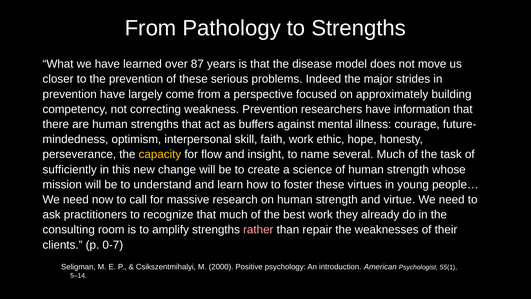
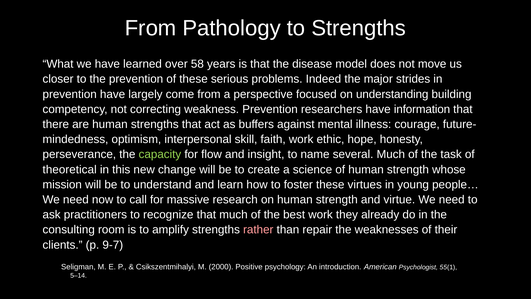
87: 87 -> 58 (197, 64)
approximately: approximately -> understanding (392, 94)
capacity colour: yellow -> light green (160, 154)
sufficiently: sufficiently -> theoretical (70, 169)
0-7: 0-7 -> 9-7 (113, 245)
